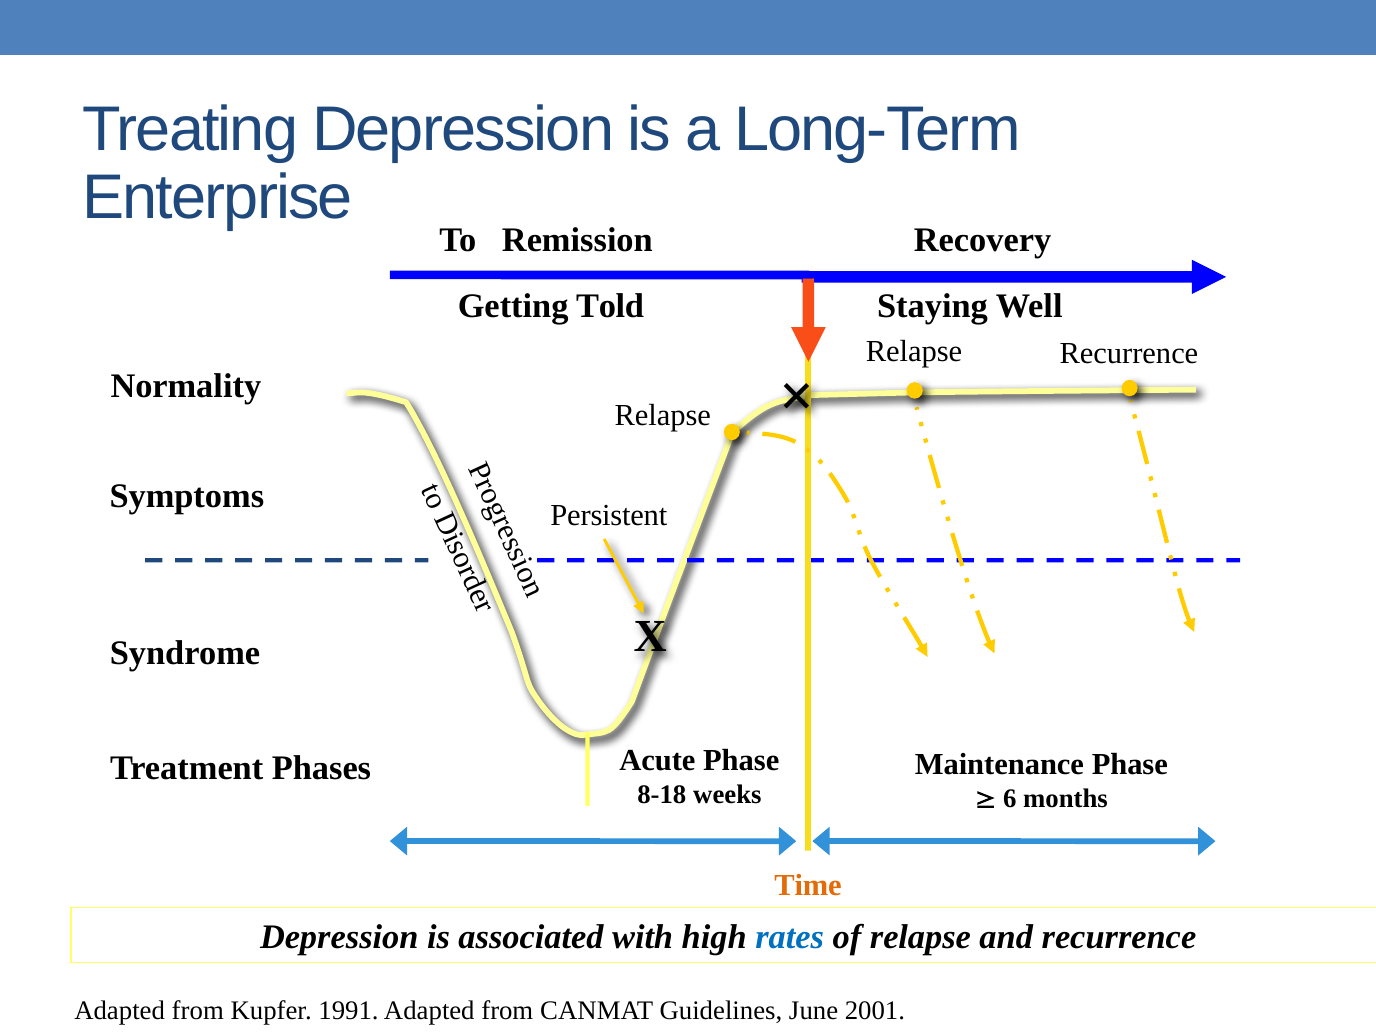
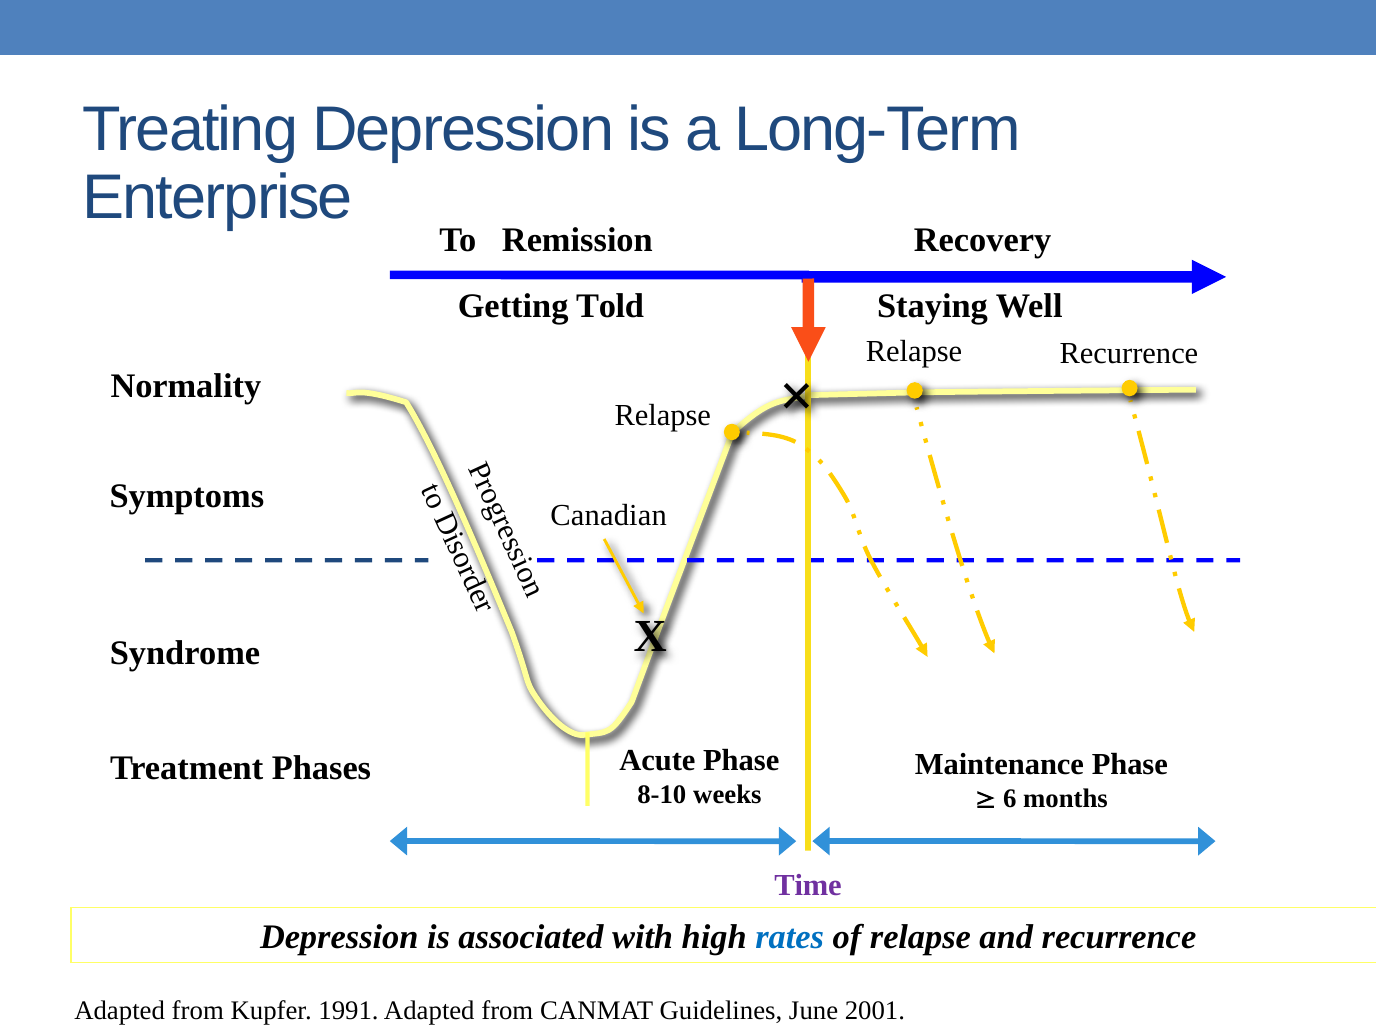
Persistent: Persistent -> Canadian (609, 515)
8-18: 8-18 -> 8-10 (662, 794)
Time colour: orange -> purple (808, 885)
